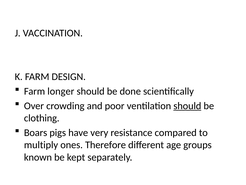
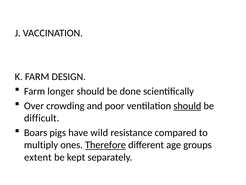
clothing: clothing -> difficult (42, 118)
very: very -> wild (99, 132)
Therefore underline: none -> present (106, 145)
known: known -> extent (38, 157)
